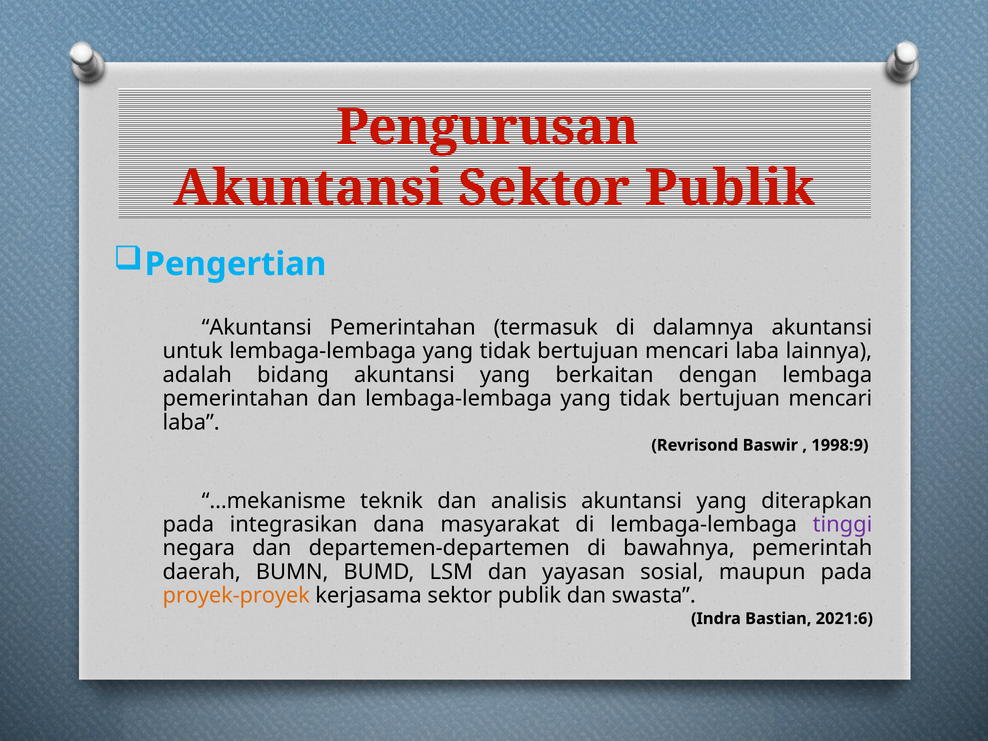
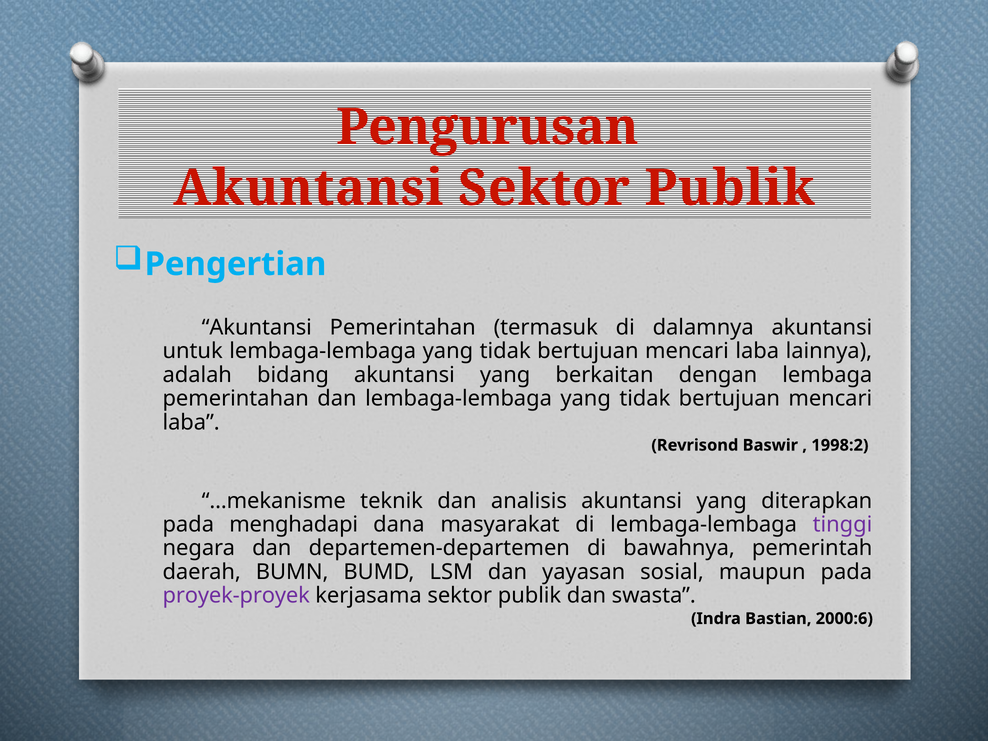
1998:9: 1998:9 -> 1998:2 (840, 445)
integrasikan: integrasikan -> menghadapi (294, 525)
proyek-proyek colour: orange -> purple (236, 596)
2021:6: 2021:6 -> 2000:6 (844, 619)
